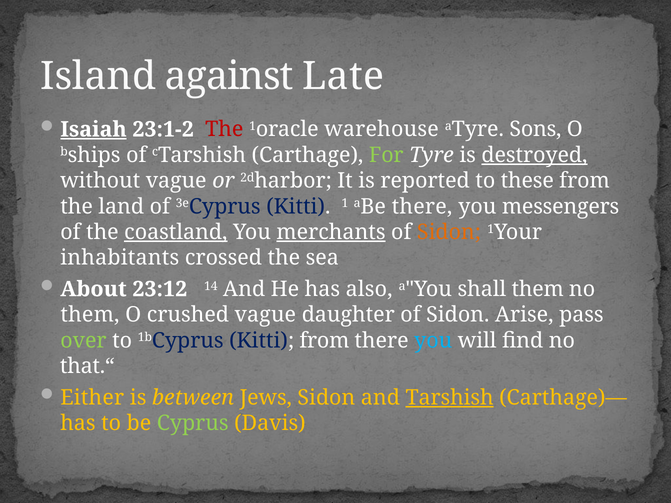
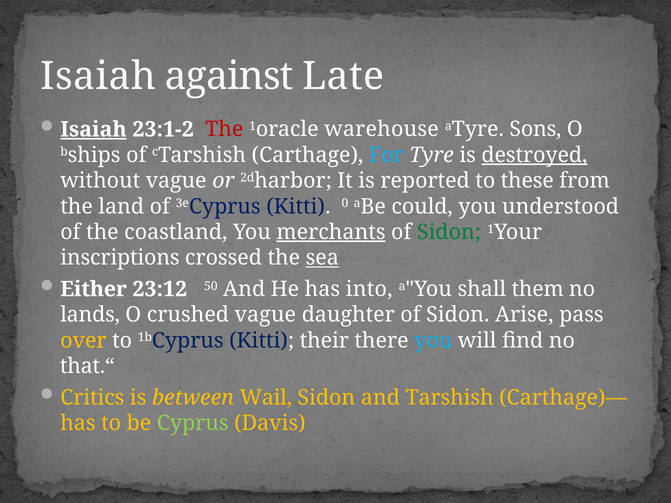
Island: Island -> Isaiah (98, 77)
For colour: light green -> light blue (386, 155)
1: 1 -> 0 (345, 203)
aBe there: there -> could (422, 207)
messengers: messengers -> understood (560, 207)
coastland underline: present -> none (176, 232)
Sidon colour: orange -> green (449, 232)
inhabitants: inhabitants -> inscriptions (120, 258)
sea underline: none -> present (322, 258)
About: About -> Either (94, 289)
14: 14 -> 50 (211, 286)
also: also -> into (369, 289)
them: them -> lands (90, 315)
over colour: light green -> yellow (83, 341)
Kitti from: from -> their (324, 341)
Either: Either -> Critics (92, 398)
Jews: Jews -> Wail (266, 398)
Tarshish underline: present -> none (450, 398)
